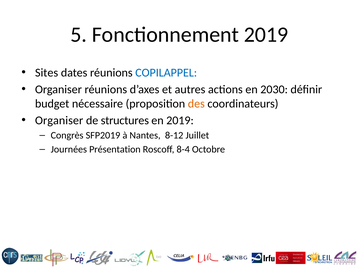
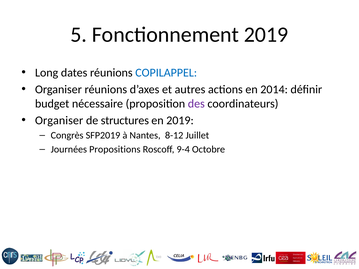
Sites: Sites -> Long (47, 73)
2030: 2030 -> 2014 (274, 89)
des colour: orange -> purple (196, 104)
Présentation: Présentation -> Propositions (115, 150)
8-4: 8-4 -> 9-4 (183, 150)
